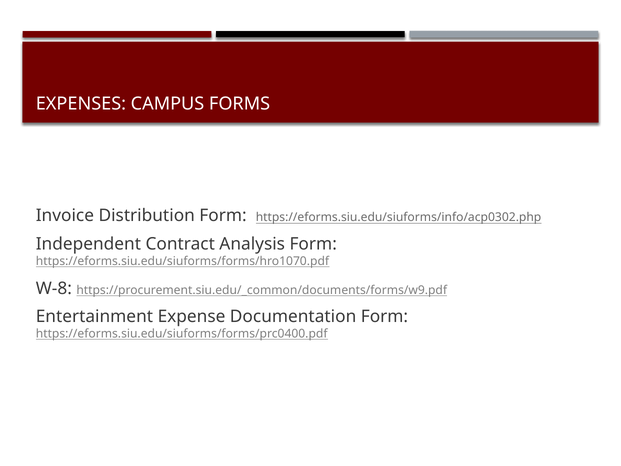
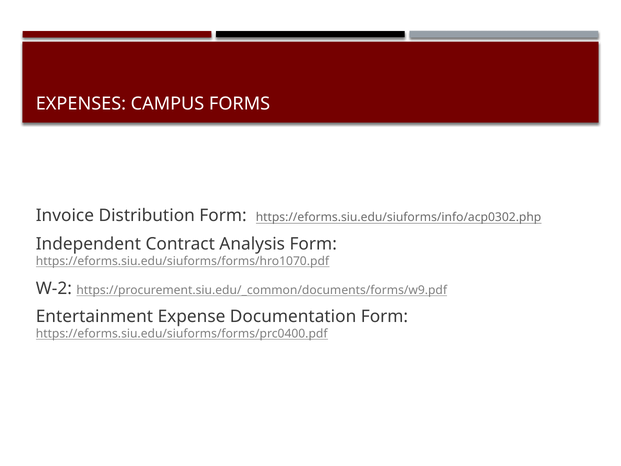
W-8: W-8 -> W-2 (54, 288)
